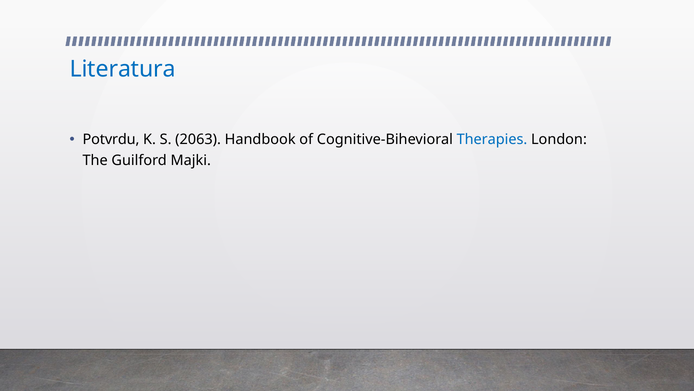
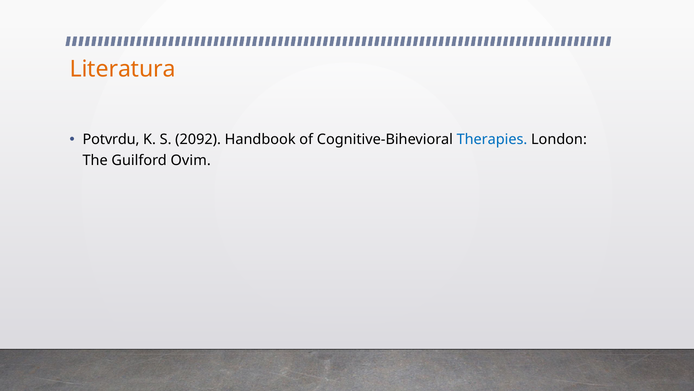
Literatura colour: blue -> orange (123, 69)
2063: 2063 -> 2092 (198, 139)
Majki: Majki -> Ovim (191, 160)
